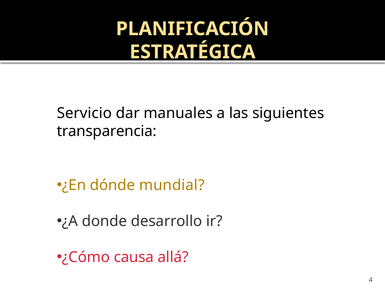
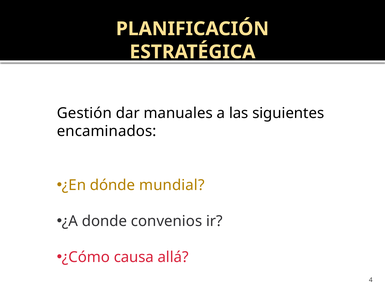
Servicio: Servicio -> Gestión (84, 113)
transparencia: transparencia -> encaminados (107, 131)
desarrollo: desarrollo -> convenios (167, 221)
